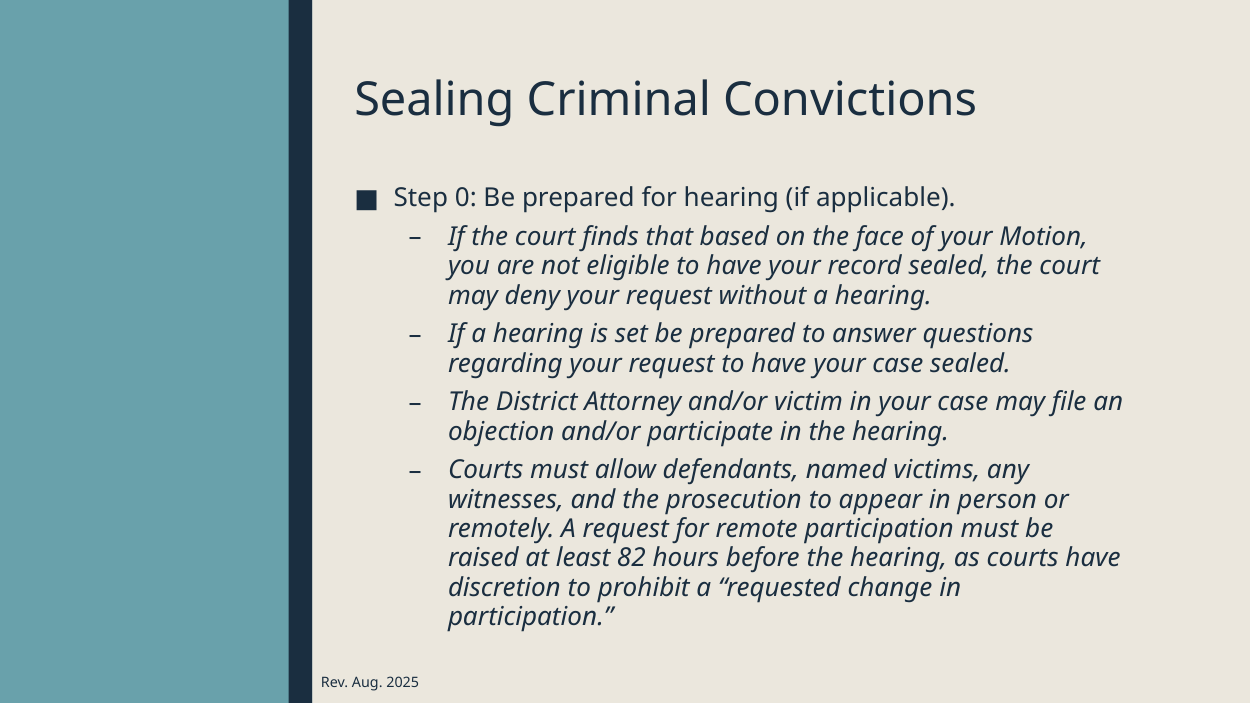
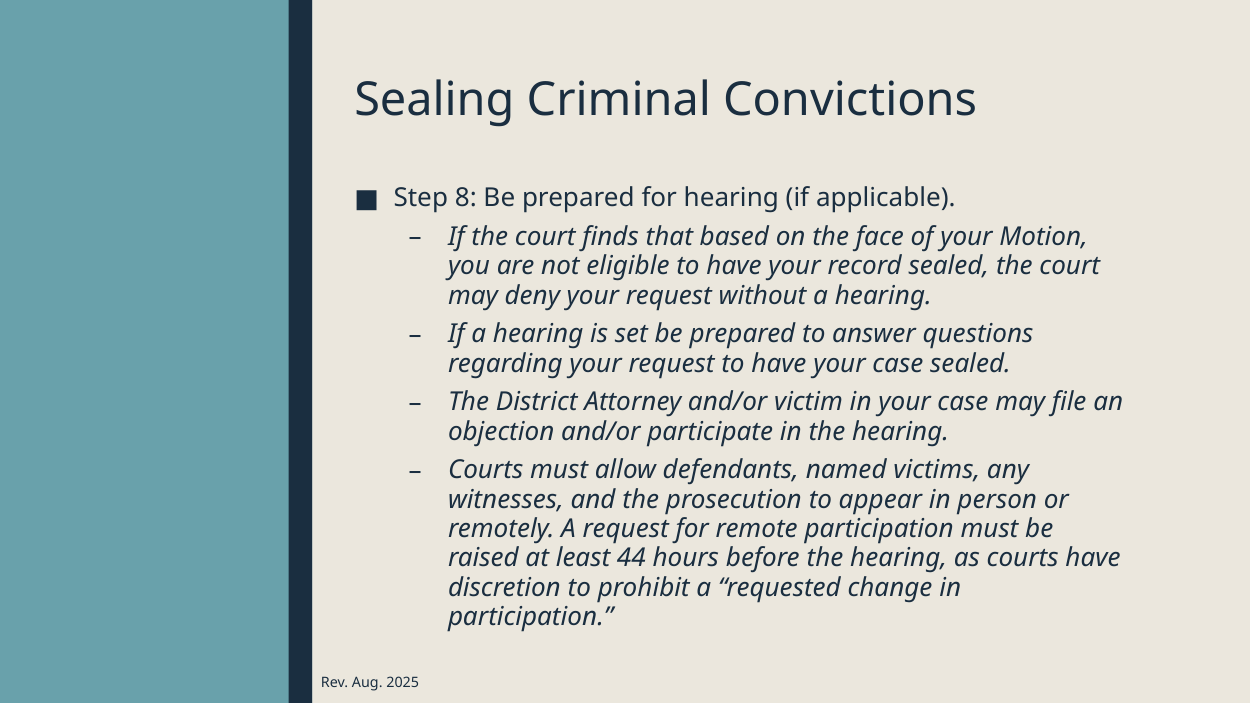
0: 0 -> 8 (466, 198)
82: 82 -> 44 (631, 558)
